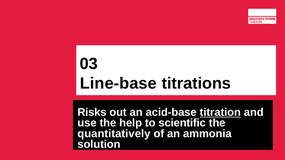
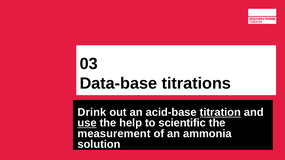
Line-base: Line-base -> Data-base (118, 83)
Risks: Risks -> Drink (92, 113)
use underline: none -> present (87, 123)
quantitatively: quantitatively -> measurement (114, 134)
